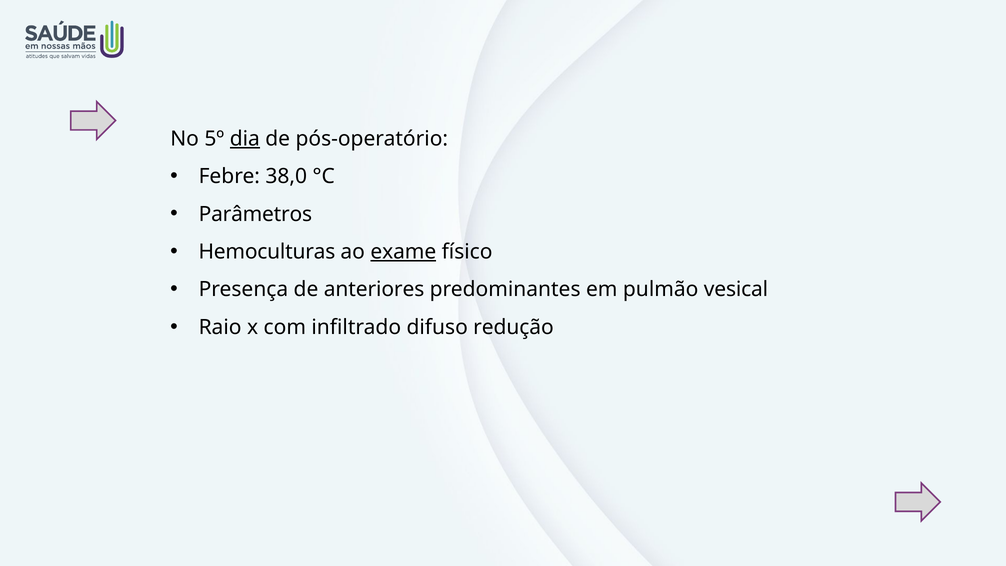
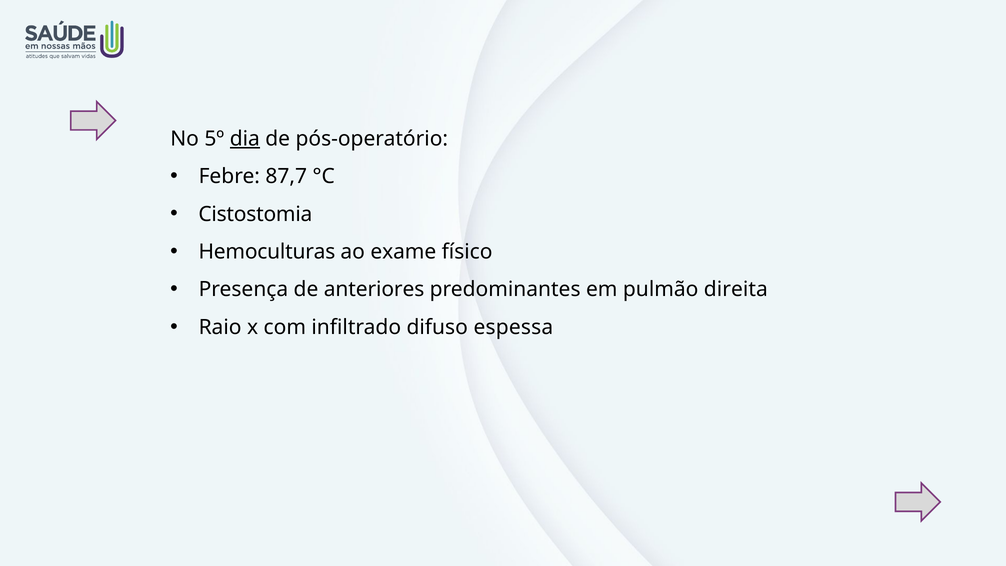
38,0: 38,0 -> 87,7 (286, 176)
Parâmetros: Parâmetros -> Cistostomia (255, 214)
exame underline: present -> none (403, 252)
vesical: vesical -> direita (736, 289)
redução: redução -> espessa (513, 327)
